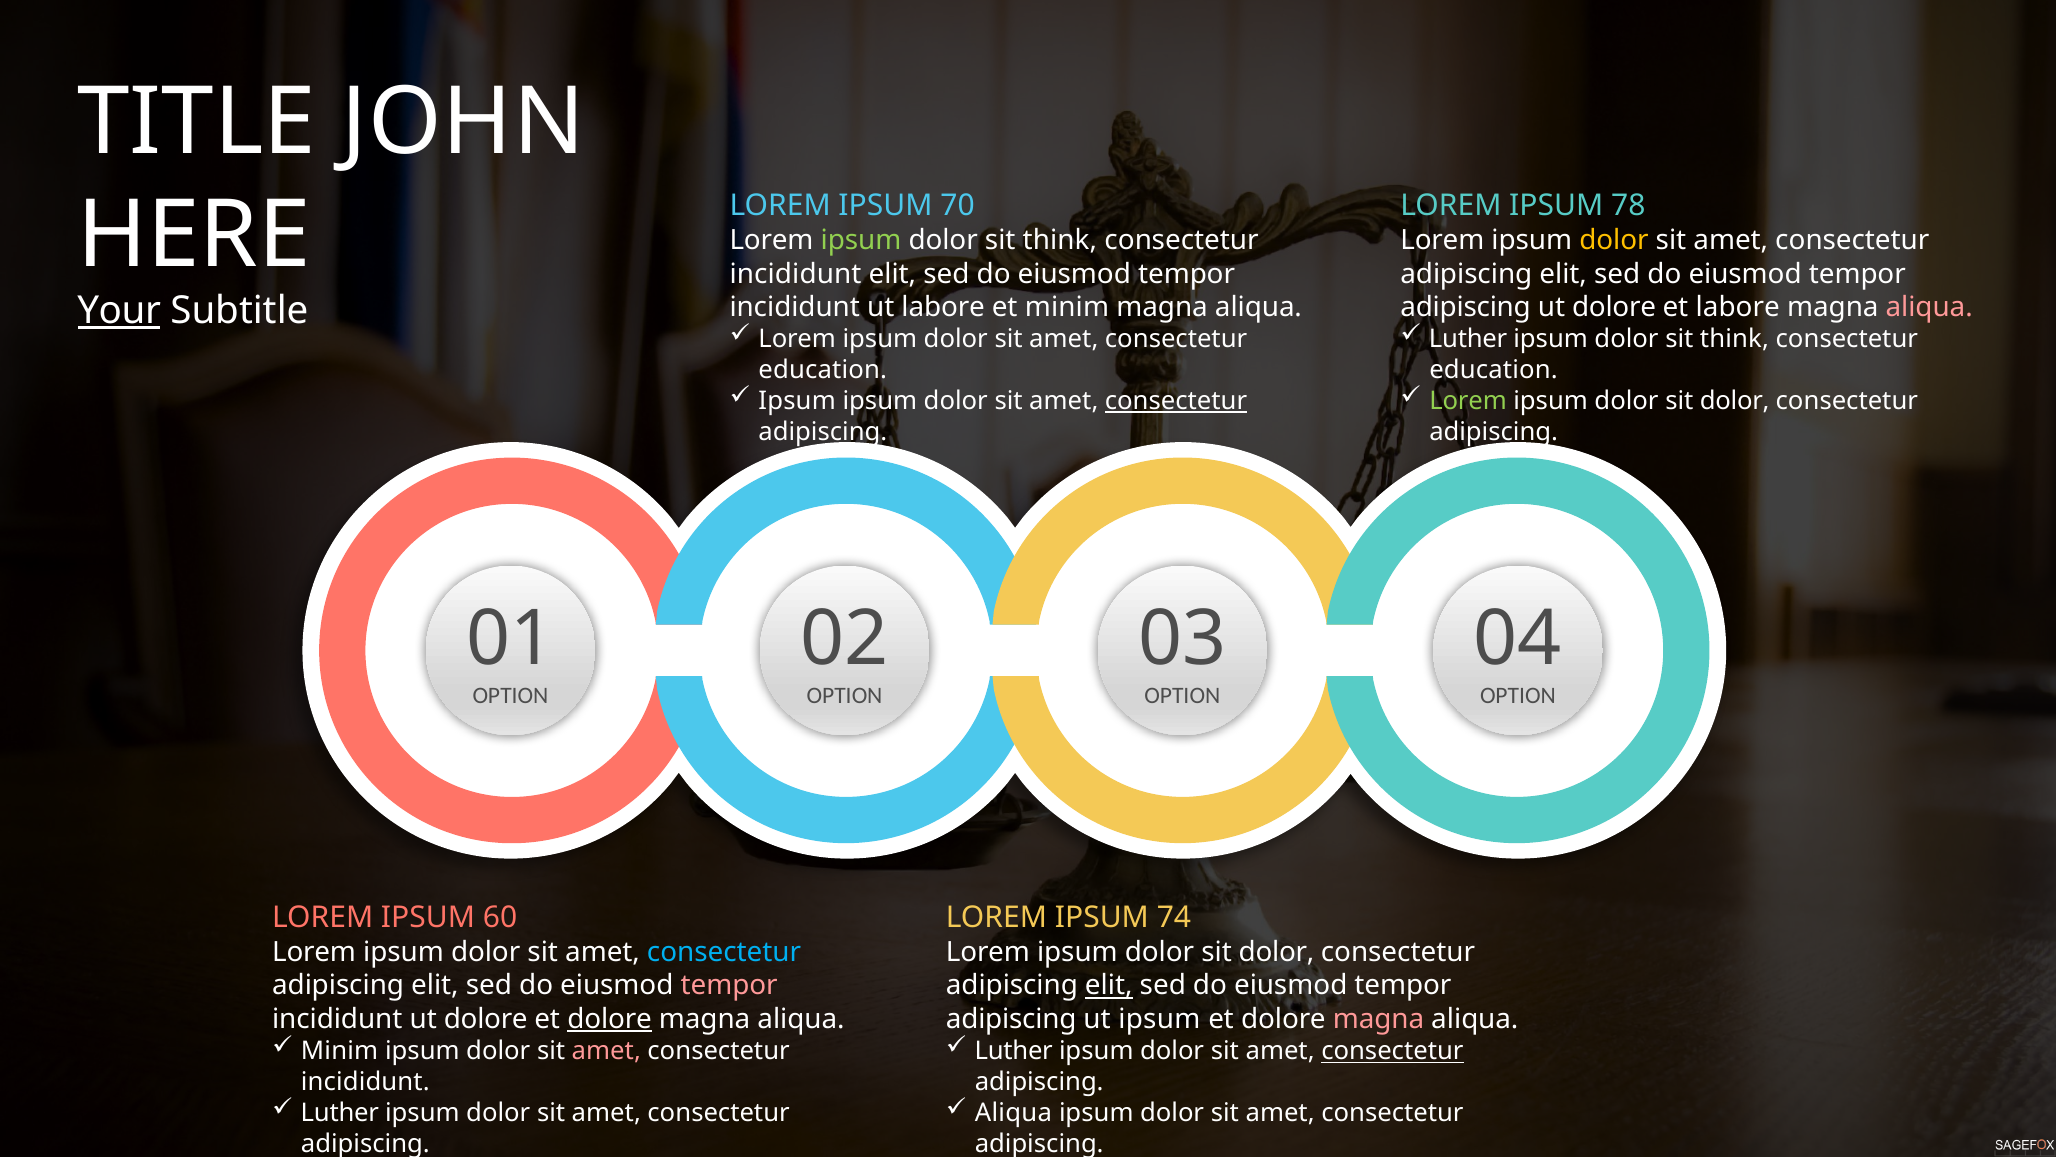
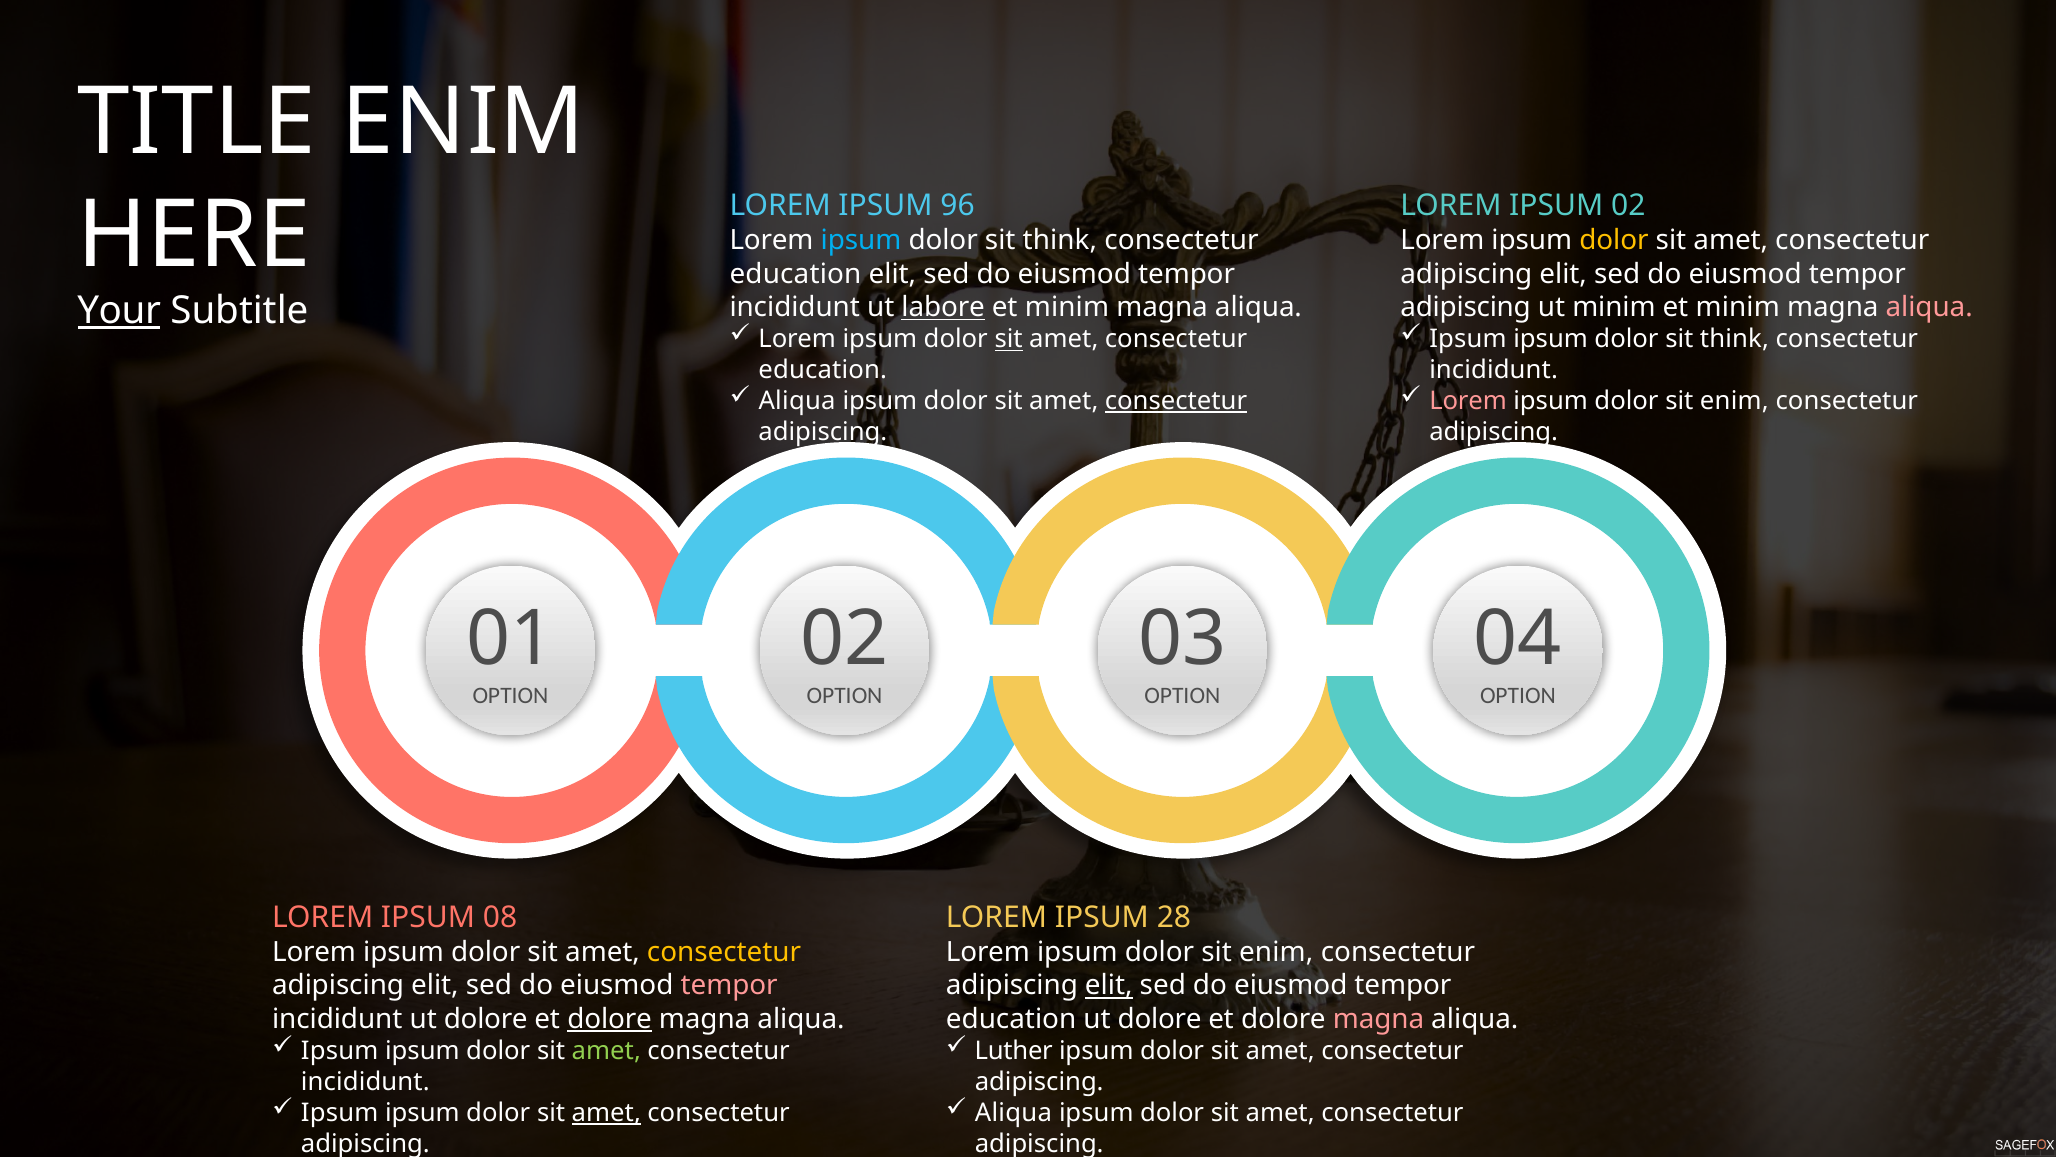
TITLE JOHN: JOHN -> ENIM (463, 122)
70: 70 -> 96 (958, 206)
IPSUM 78: 78 -> 02 (1628, 206)
ipsum colour: light green -> light blue (861, 240)
incididunt: incididunt -> education (796, 274)
labore underline: none -> present (943, 307)
dolore: dolore -> minim (1614, 307)
labore: labore -> minim (1738, 307)
sit underline: none -> present (1009, 339)
Luther: Luther -> Ipsum (1468, 339)
education: education -> incididunt (1494, 370)
Ipsum: Ipsum -> Aliqua (797, 401)
Lorem colour: light green -> pink (1468, 401)
dolor: dolor -> enim (1734, 401)
60: 60 -> 08 (500, 917)
74: 74 -> 28 (1174, 917)
consectetur colour: light blue -> yellow (724, 952)
dolor: dolor -> enim (1276, 952)
adipiscing: adipiscing -> education (1011, 1019)
ipsum: ipsum -> dolore (1160, 1019)
Minim: Minim -> Ipsum (340, 1051)
amet colour: pink -> light green (606, 1051)
consectetur underline: present -> none (1392, 1051)
Luther: Luther -> Ipsum (340, 1112)
amet underline: none -> present (606, 1112)
